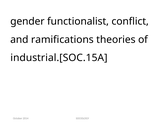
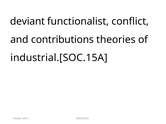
gender: gender -> deviant (27, 21)
ramifications: ramifications -> contributions (62, 40)
